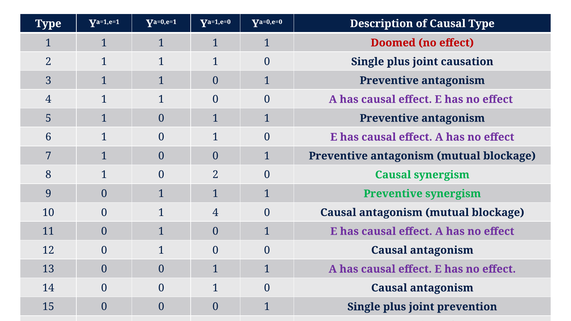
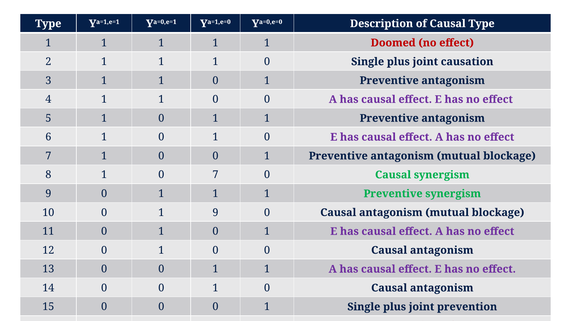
0 2: 2 -> 7 (215, 175)
1 4: 4 -> 9 (215, 213)
